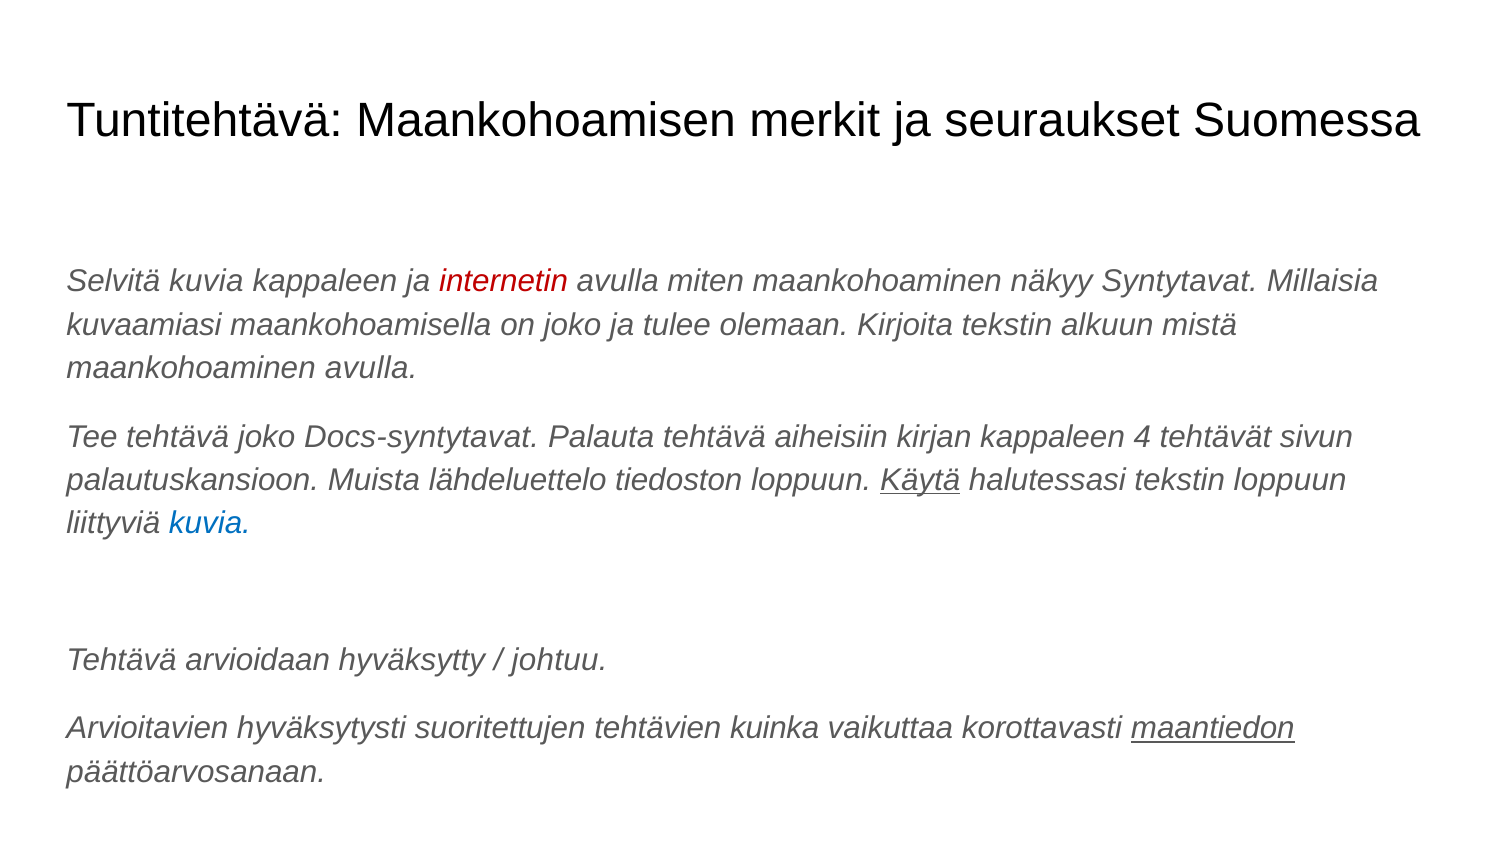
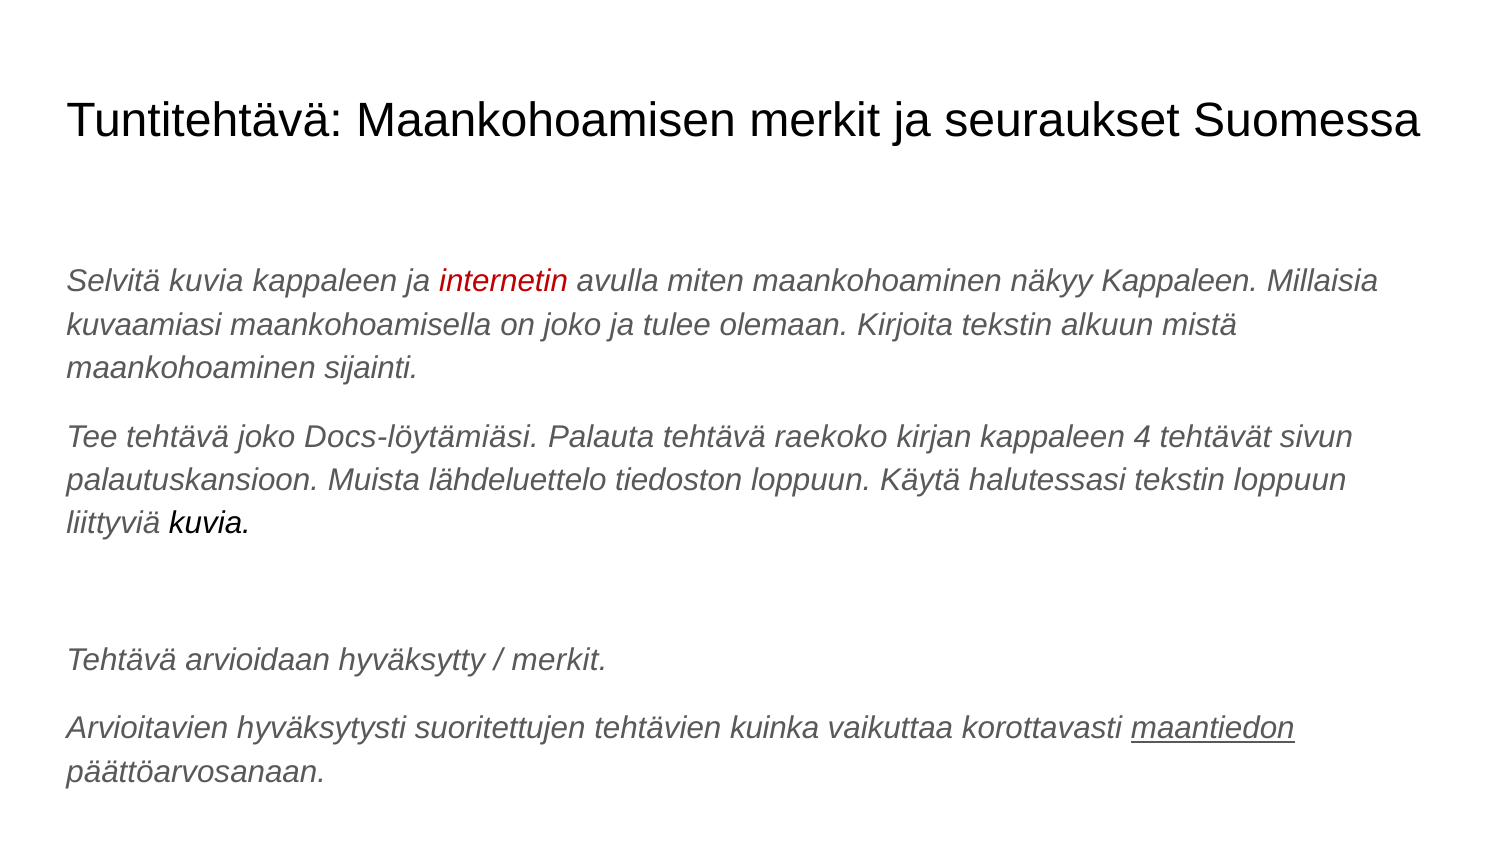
näkyy Syntytavat: Syntytavat -> Kappaleen (1180, 281)
maankohoaminen avulla: avulla -> sijainti (372, 368)
Docs-syntytavat: Docs-syntytavat -> Docs-löytämiäsi (421, 437)
aiheisiin: aiheisiin -> raekoko (831, 437)
Käytä underline: present -> none (920, 480)
kuvia colour: blue -> black (210, 523)
johtuu: johtuu -> merkit (560, 660)
